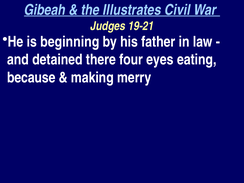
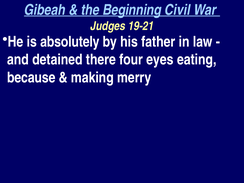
Illustrates: Illustrates -> Beginning (132, 10)
beginning: beginning -> absolutely (70, 42)
